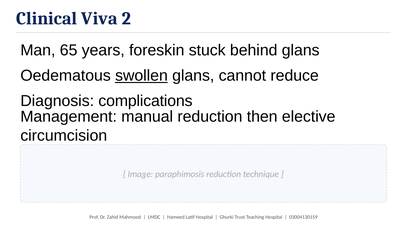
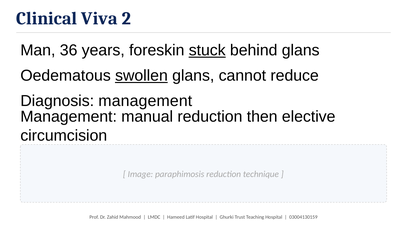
65: 65 -> 36 (69, 50)
stuck underline: none -> present (207, 50)
Diagnosis complications: complications -> management (145, 101)
